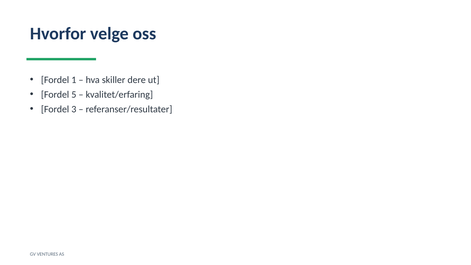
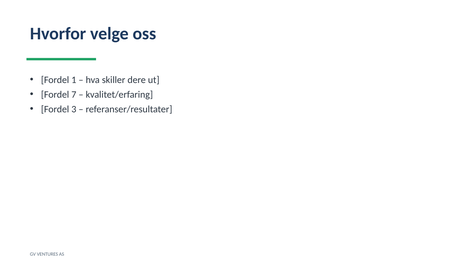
5: 5 -> 7 (74, 95)
